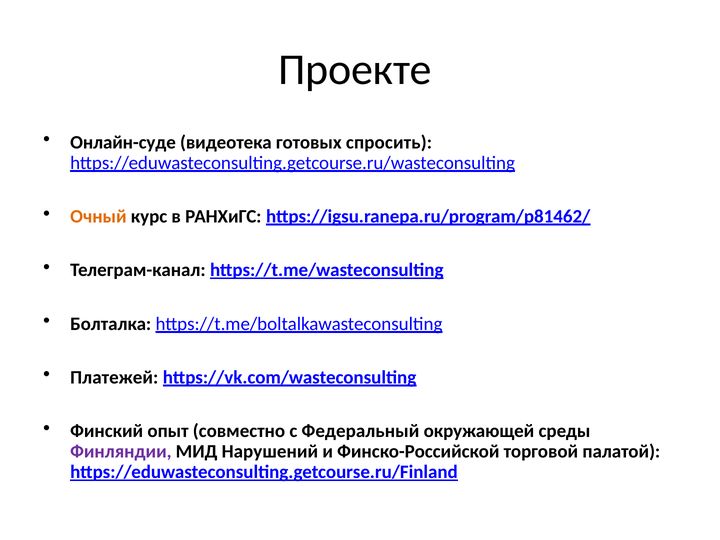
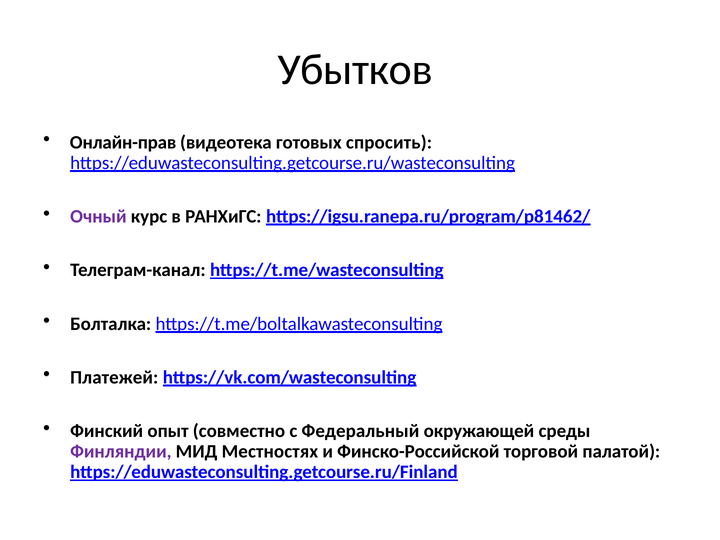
Проекте: Проекте -> Убытков (355, 70)
Онлайн-суде: Онлайн-суде -> Онлайн-прав (123, 142)
Очный colour: orange -> purple (98, 216)
Нарушений: Нарушений -> Местностях (270, 452)
